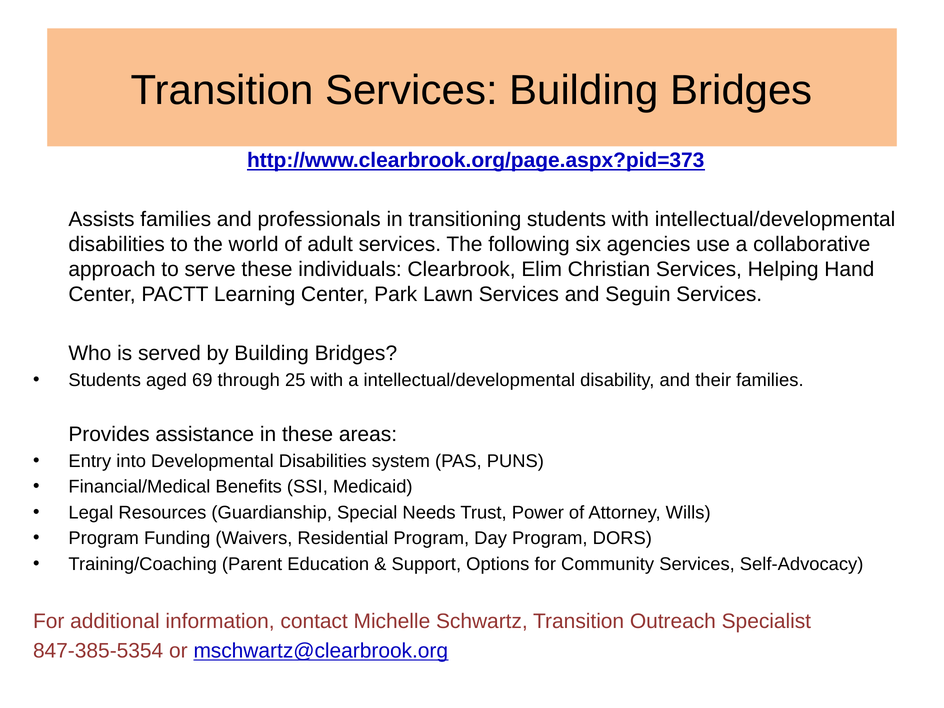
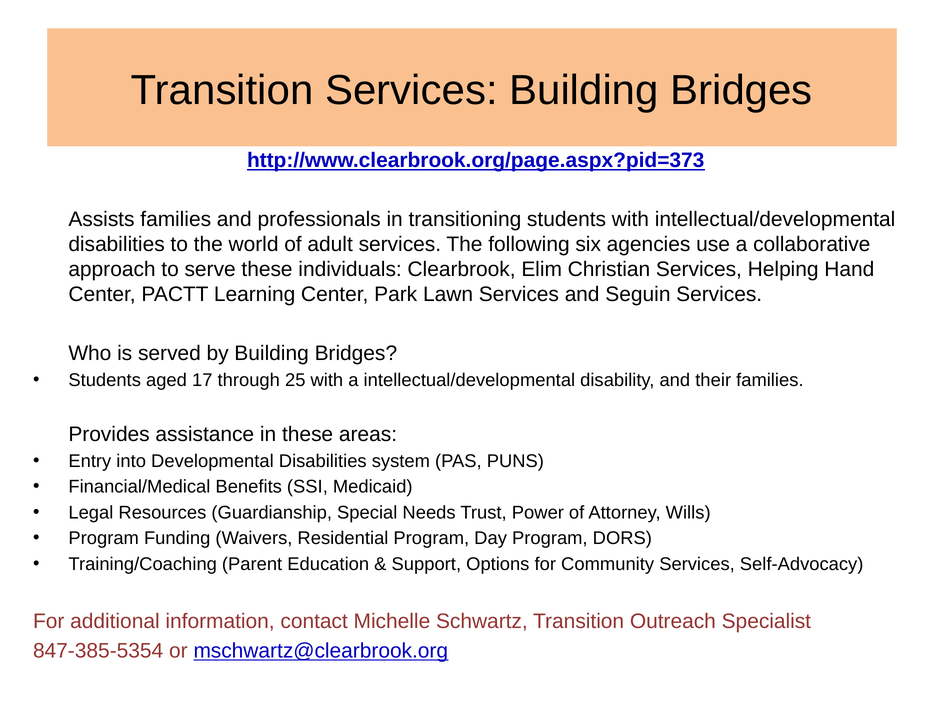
69: 69 -> 17 (202, 380)
